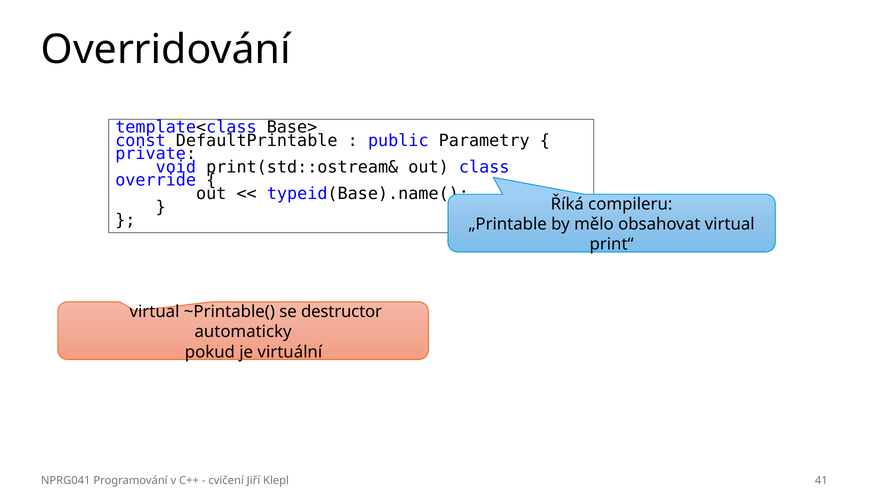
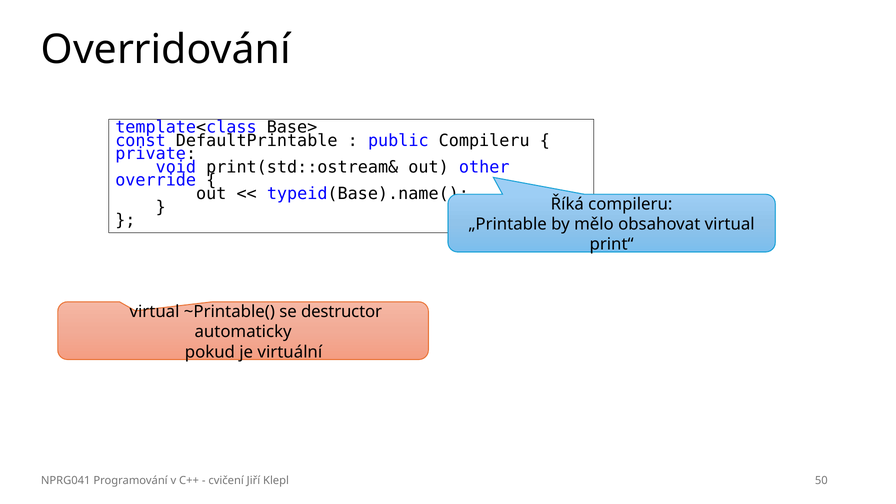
public Parametry: Parametry -> Compileru (484, 140)
class: class -> other (484, 167)
41: 41 -> 50 (821, 480)
